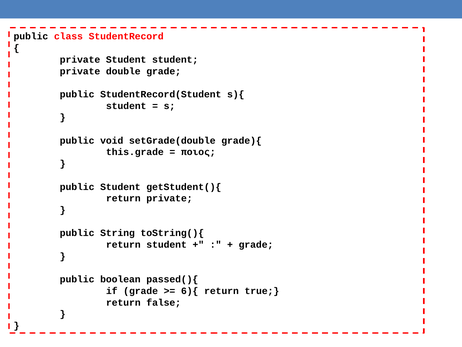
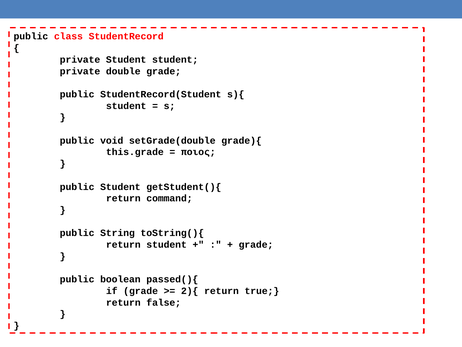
return private: private -> command (169, 198)
6){: 6){ -> 2){ (190, 291)
